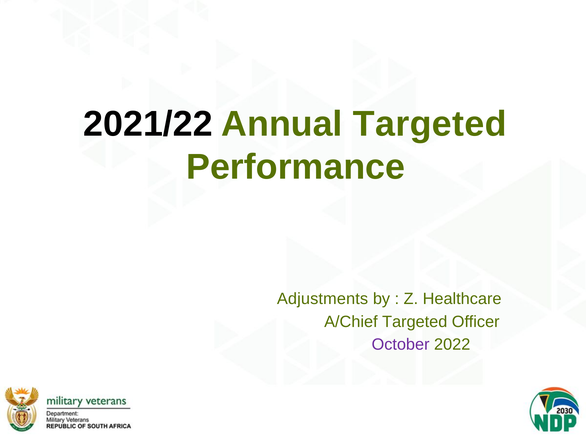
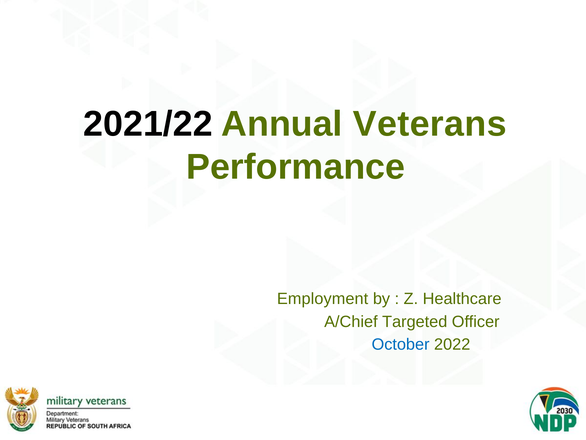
Annual Targeted: Targeted -> Veterans (430, 124)
Adjustments: Adjustments -> Employment (323, 299)
October colour: purple -> blue (401, 344)
